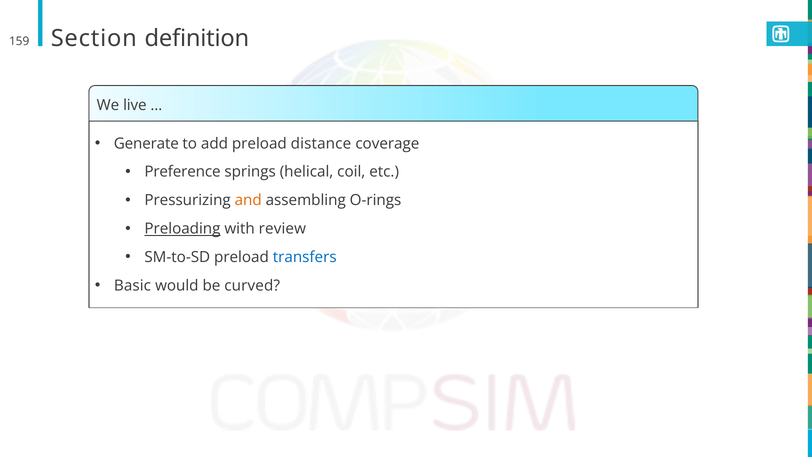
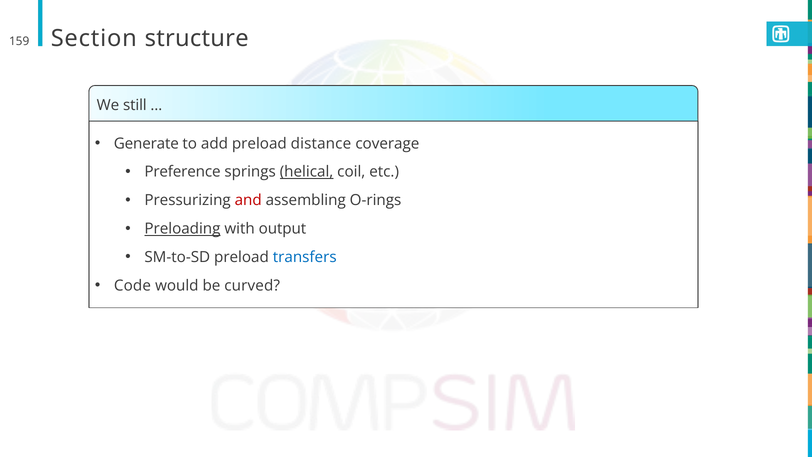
definition: definition -> structure (197, 38)
live: live -> still (135, 105)
helical underline: none -> present (307, 172)
and colour: orange -> red (248, 200)
review: review -> output (282, 229)
Basic: Basic -> Code (132, 285)
